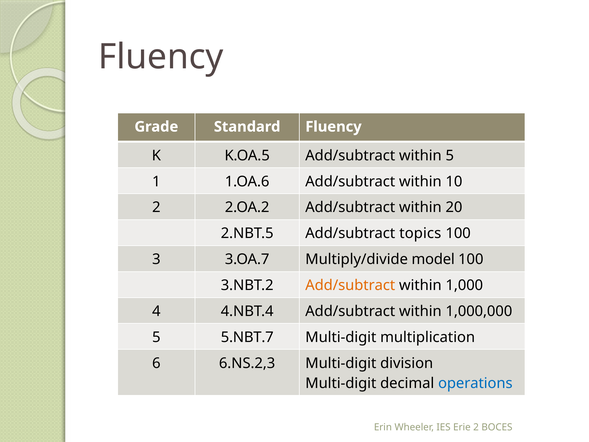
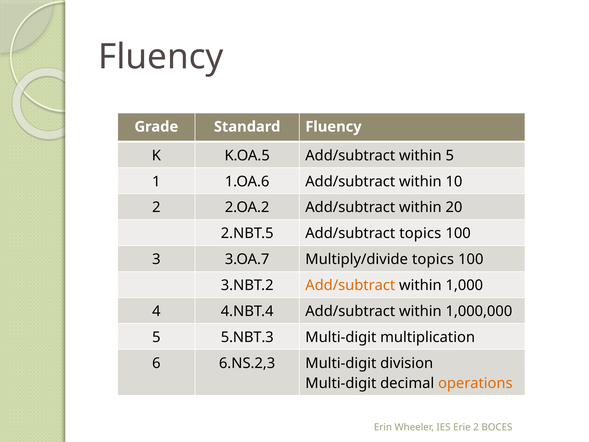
Multiply/divide model: model -> topics (433, 259)
5.NBT.7: 5.NBT.7 -> 5.NBT.3 (247, 337)
operations colour: blue -> orange (475, 383)
